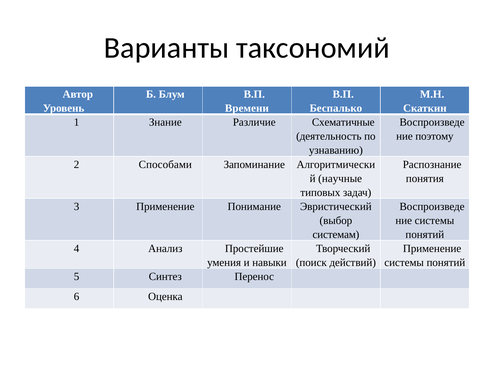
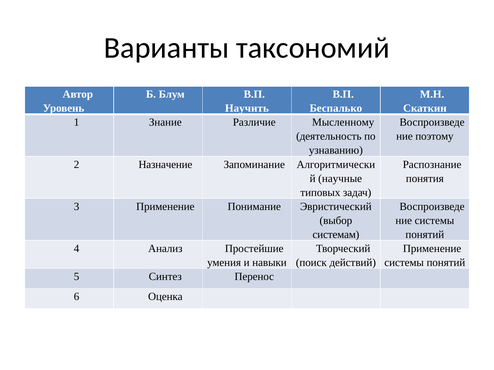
Времени: Времени -> Научить (247, 108)
Схематичные: Схематичные -> Мысленному (343, 123)
Способами: Способами -> Назначение (165, 165)
